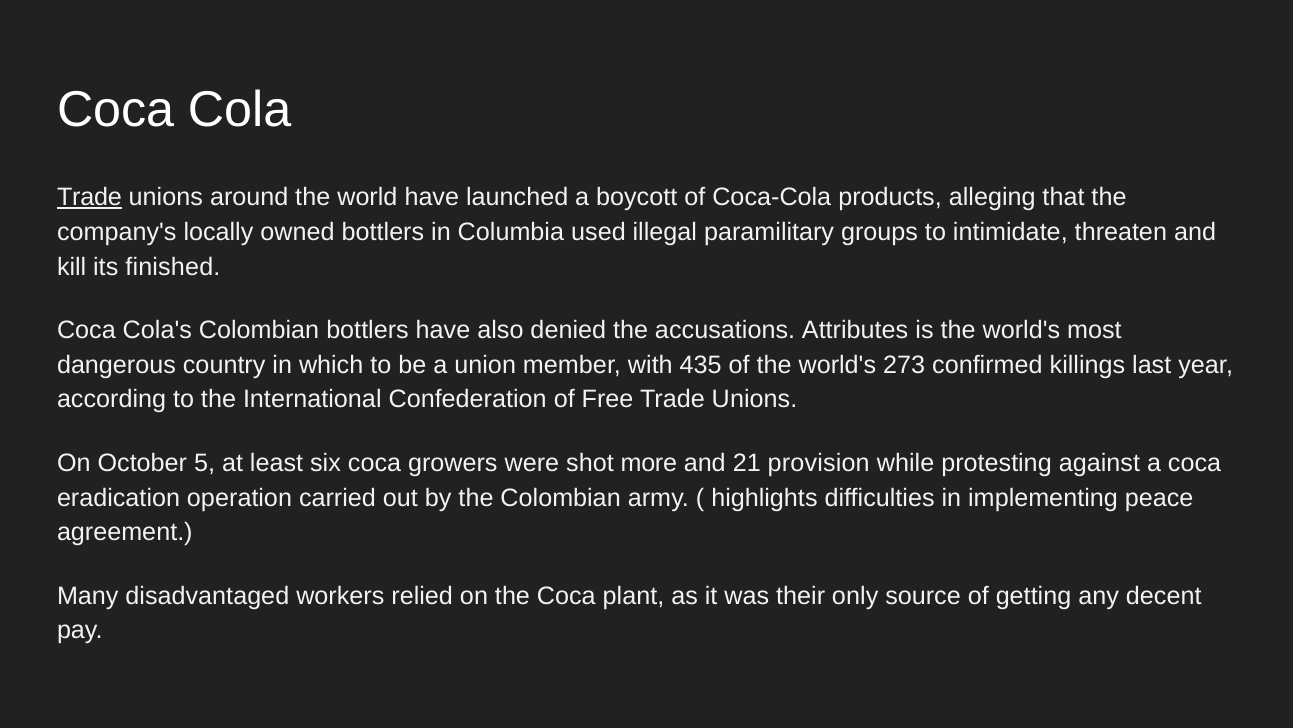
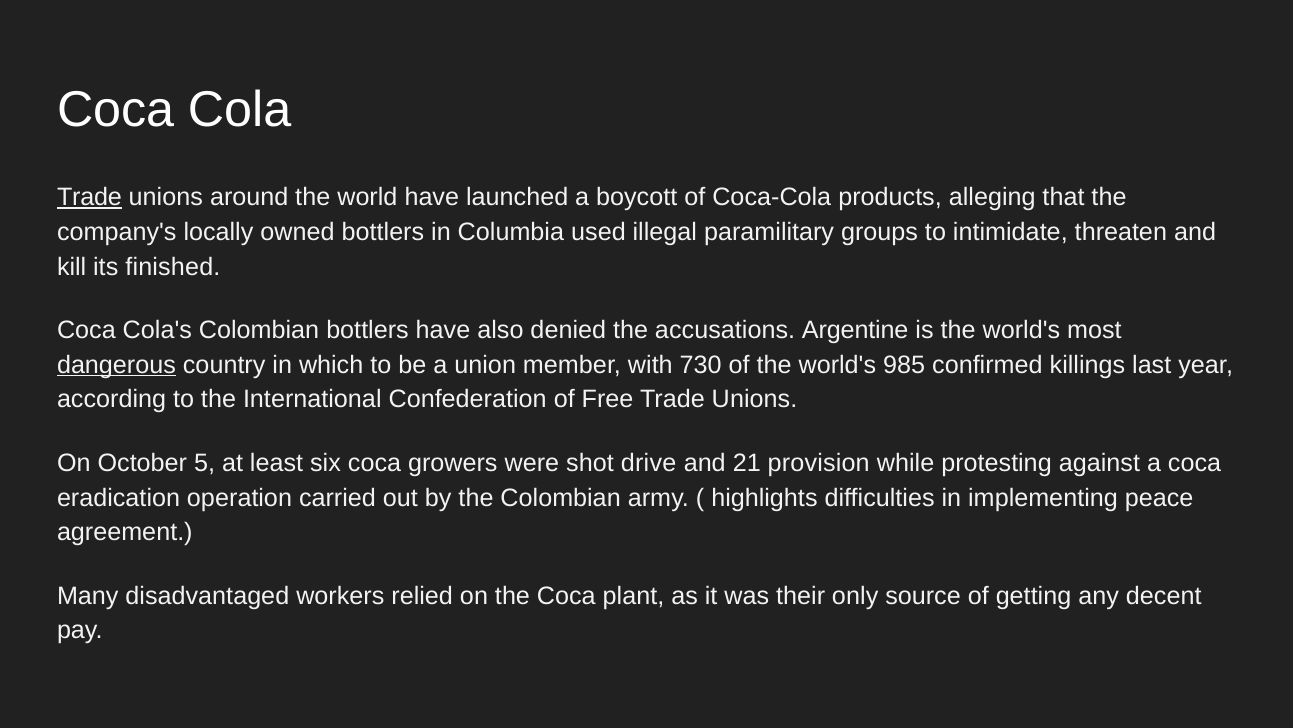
Attributes: Attributes -> Argentine (855, 330)
dangerous underline: none -> present (116, 365)
435: 435 -> 730 (701, 365)
273: 273 -> 985 (904, 365)
more: more -> drive (649, 463)
